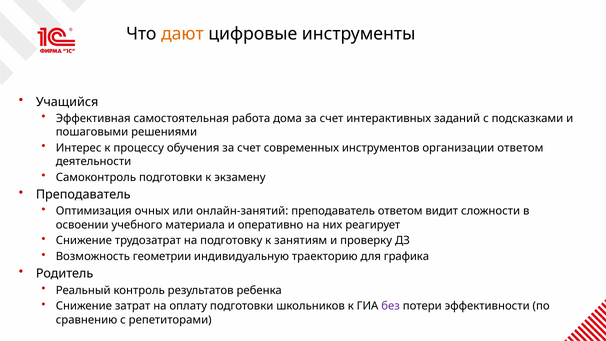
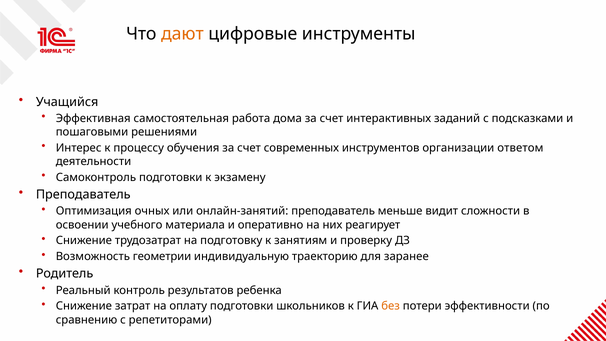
преподаватель ответом: ответом -> меньше (400, 211)
графика: графика -> заранее (406, 257)
без colour: purple -> orange (391, 306)
